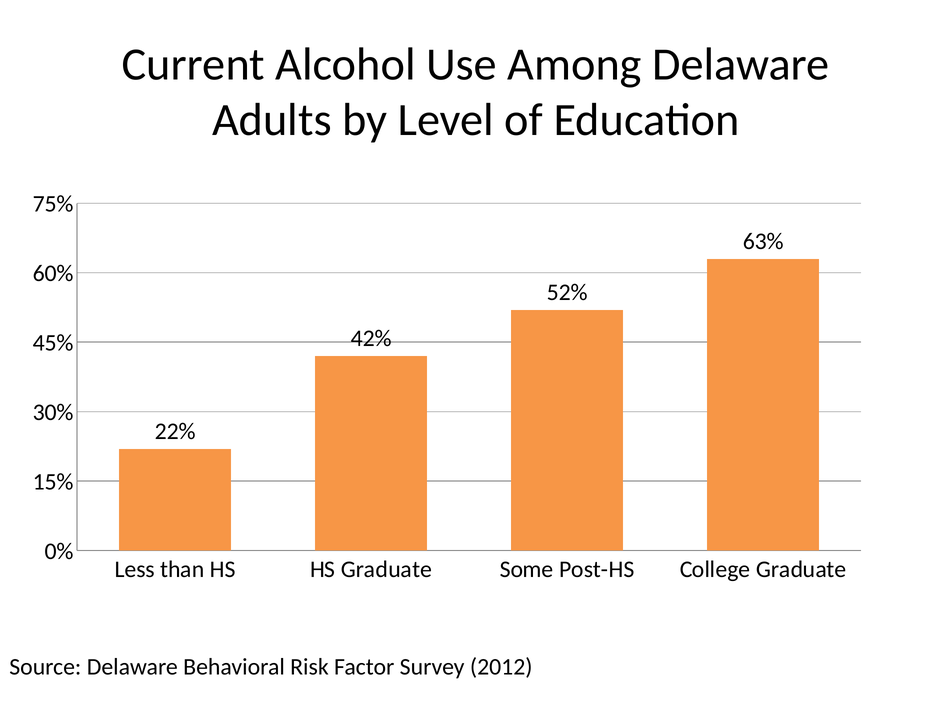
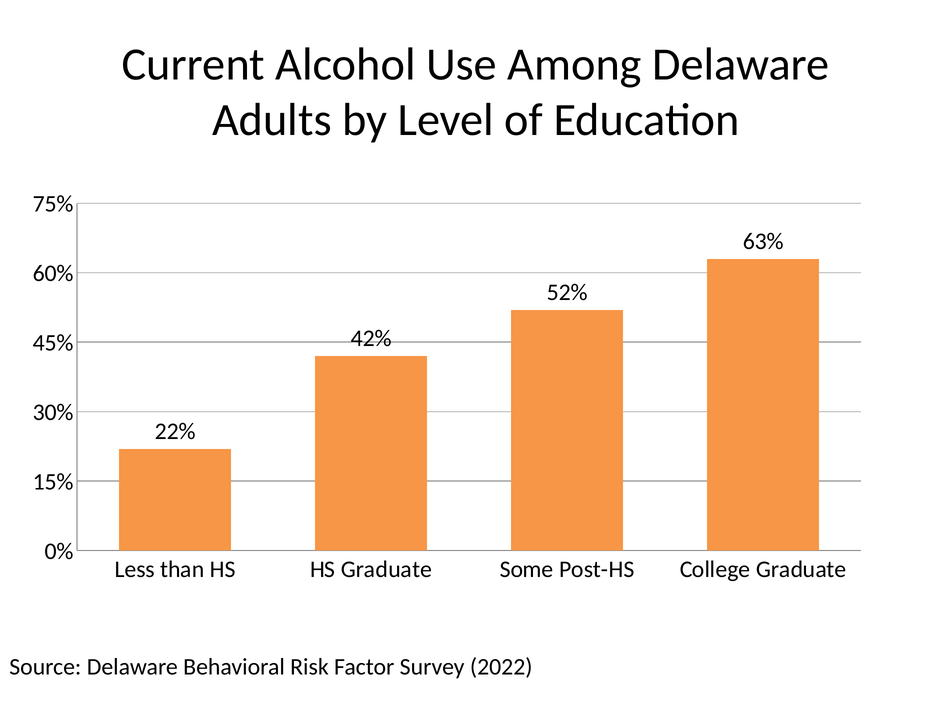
2012: 2012 -> 2022 (501, 667)
